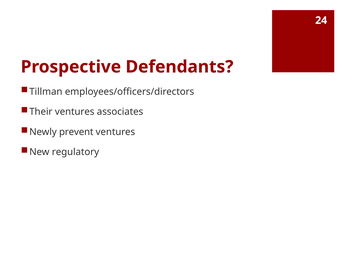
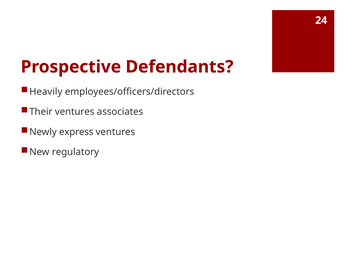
Tillman: Tillman -> Heavily (46, 92)
prevent: prevent -> express (76, 132)
